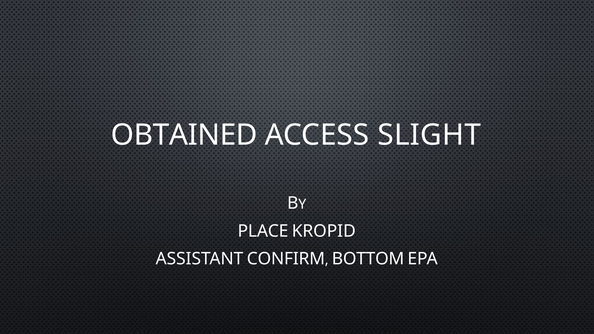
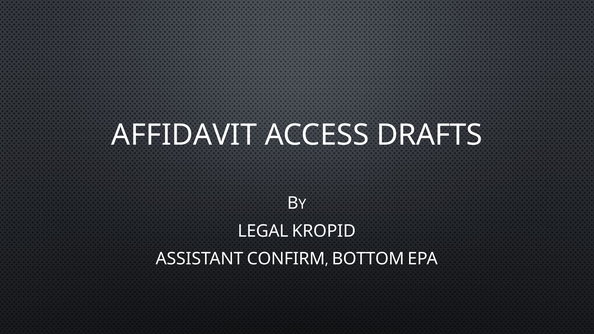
OBTAINED: OBTAINED -> AFFIDAVIT (184, 135)
SLIGHT: SLIGHT -> DRAFTS (429, 135)
PLACE: PLACE -> LEGAL (263, 231)
